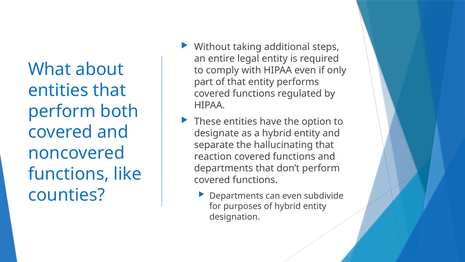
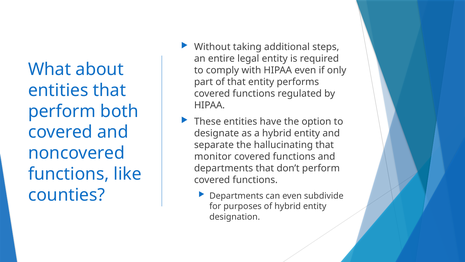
reaction: reaction -> monitor (213, 157)
